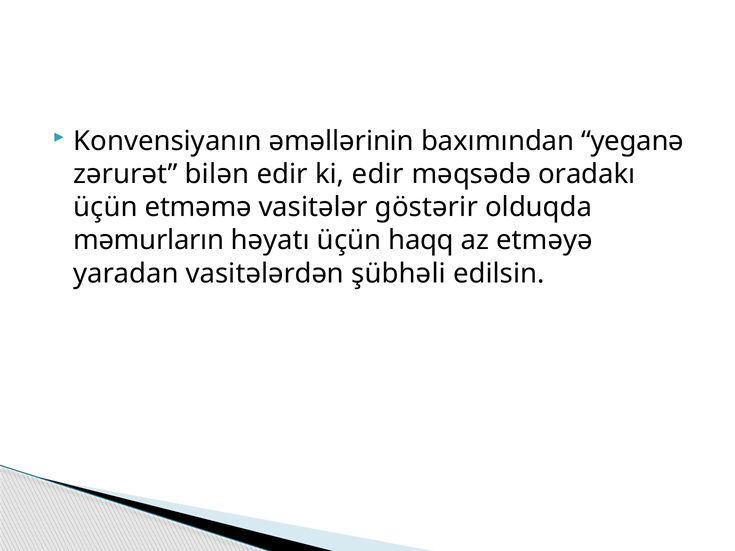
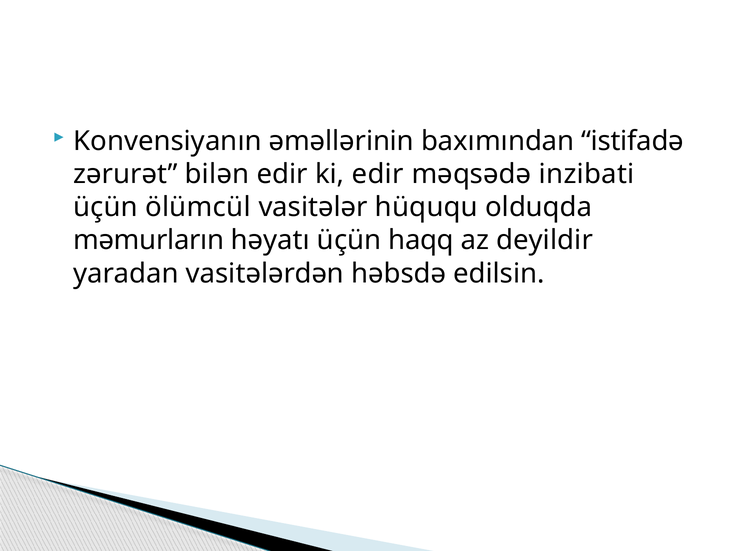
yeganə: yeganə -> istifadə (633, 141)
oradakı: oradakı -> inzibati (587, 174)
etməmə: etməmə -> ölümcül (198, 207)
göstərir: göstərir -> hüququ (426, 207)
etməyə: etməyə -> deyildir (545, 240)
şübhəli: şübhəli -> həbsdə (399, 274)
